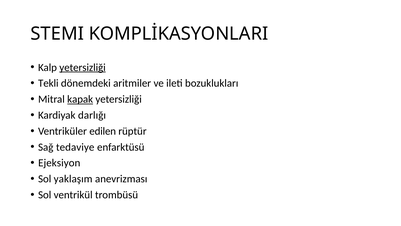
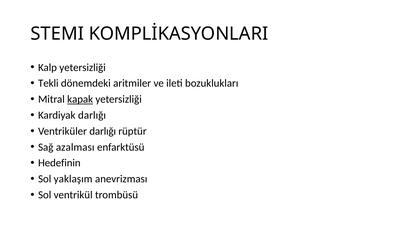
yetersizliği underline: present -> none (83, 67)
Ventriküler edilen: edilen -> darlığı (103, 131)
tedaviye: tedaviye -> azalması (75, 147)
Ejeksiyon: Ejeksiyon -> Hedefinin (59, 163)
